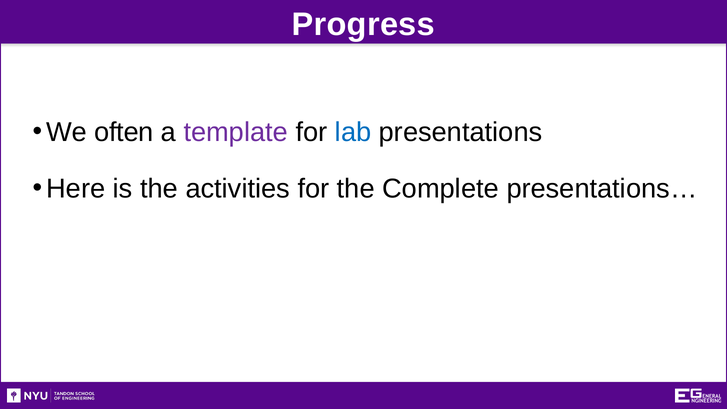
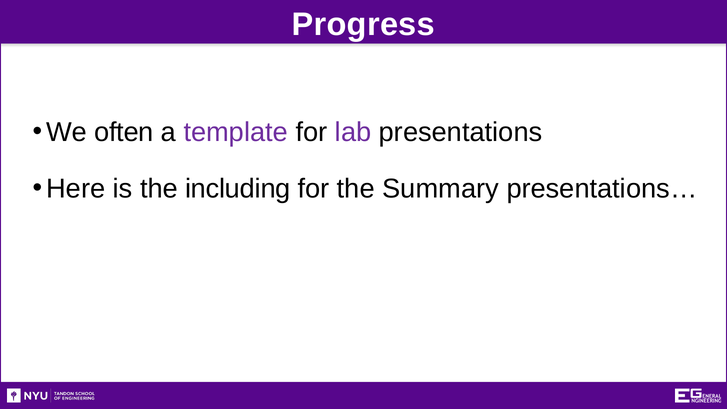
lab colour: blue -> purple (353, 132)
activities: activities -> including (238, 189)
Complete: Complete -> Summary (441, 189)
